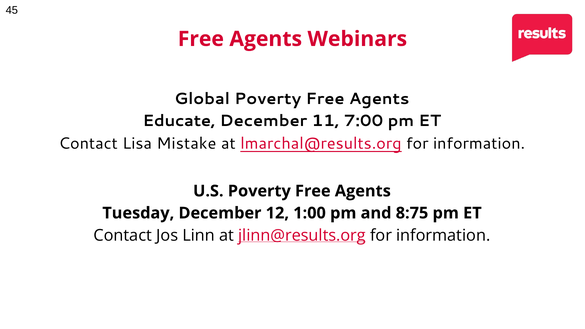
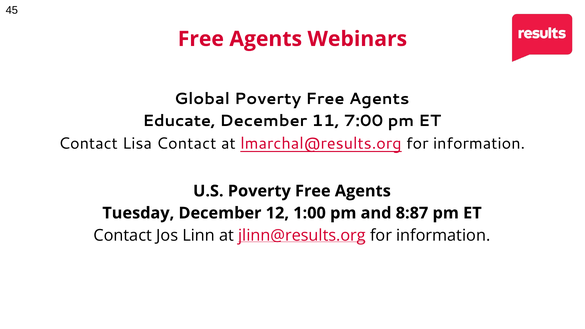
Lisa Mistake: Mistake -> Contact (186, 143)
8:75: 8:75 -> 8:87 (412, 213)
